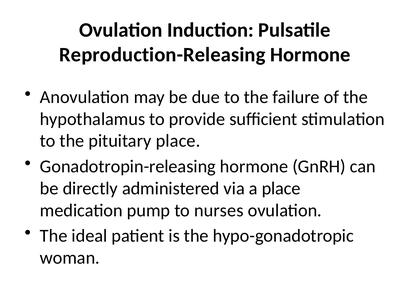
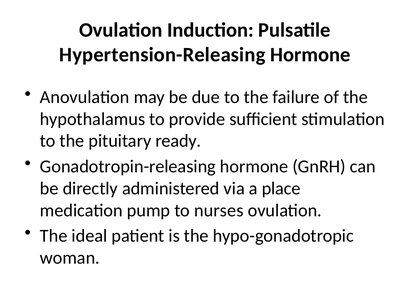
Reproduction-Releasing: Reproduction-Releasing -> Hypertension-Releasing (162, 55)
pituitary place: place -> ready (178, 141)
